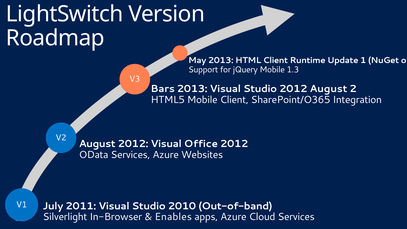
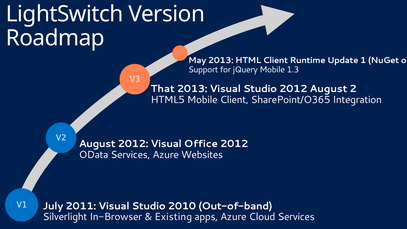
Bars: Bars -> That (163, 89)
Enables: Enables -> Existing (173, 217)
